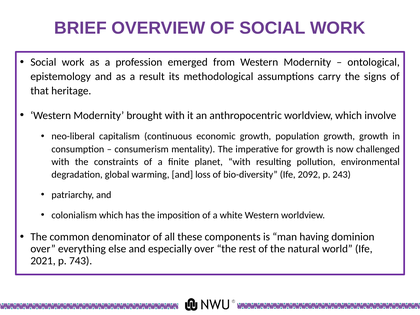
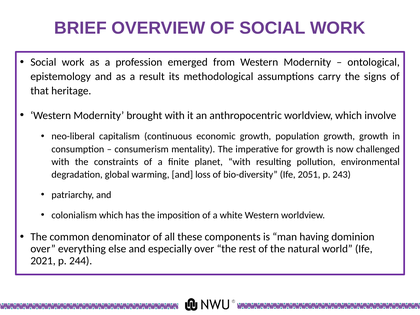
2092: 2092 -> 2051 (309, 175)
743: 743 -> 244 (81, 261)
